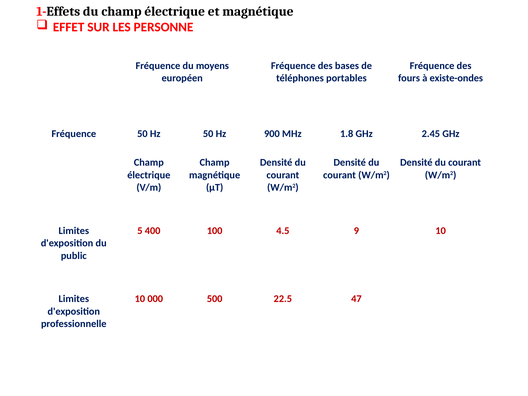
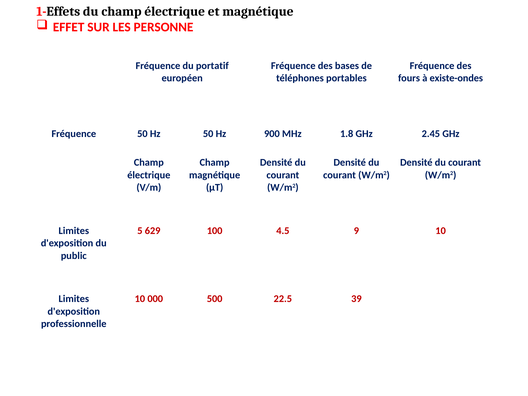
moyens: moyens -> portatif (212, 66)
400: 400 -> 629 (153, 231)
47: 47 -> 39 (356, 299)
